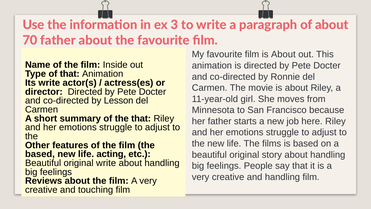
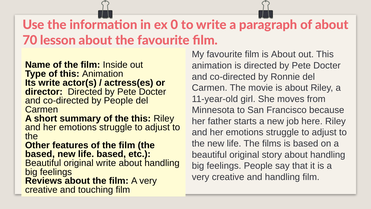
3: 3 -> 0 (174, 25)
70 father: father -> lesson (58, 40)
of that: that -> this (70, 74)
by Lesson: Lesson -> People (118, 100)
the that: that -> this (141, 118)
life acting: acting -> based (111, 154)
